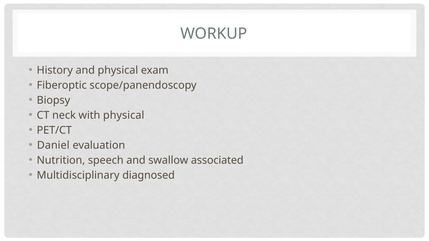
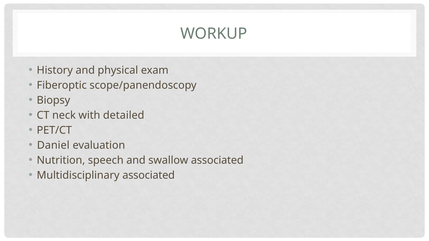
with physical: physical -> detailed (124, 115)
Multidisciplinary diagnosed: diagnosed -> associated (149, 176)
